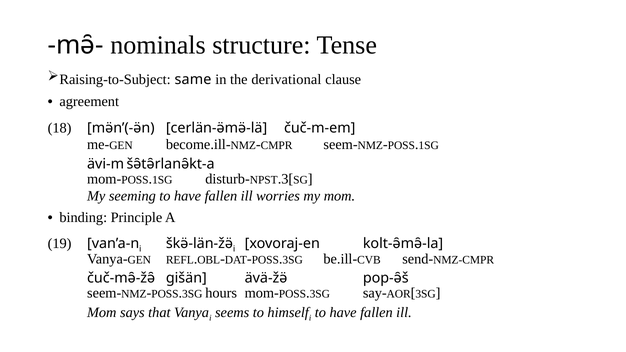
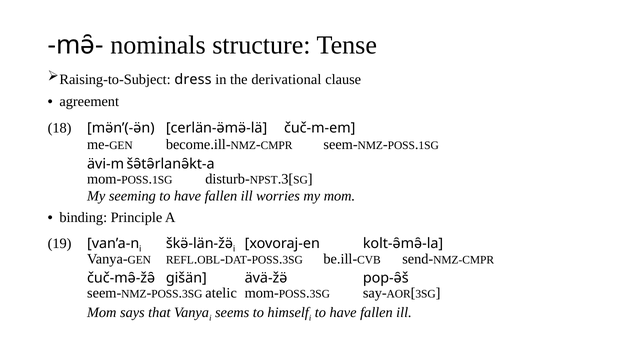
same: same -> dress (193, 79)
hours: hours -> atelic (221, 293)
